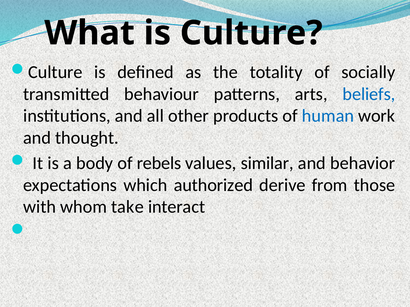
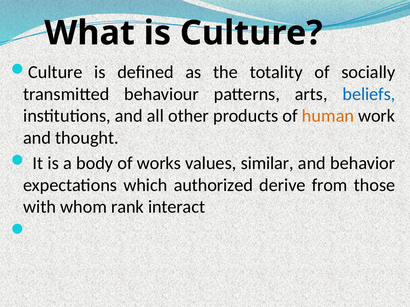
human colour: blue -> orange (328, 116)
rebels: rebels -> works (159, 164)
take: take -> rank (127, 207)
